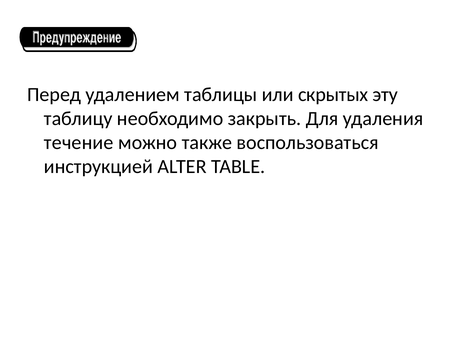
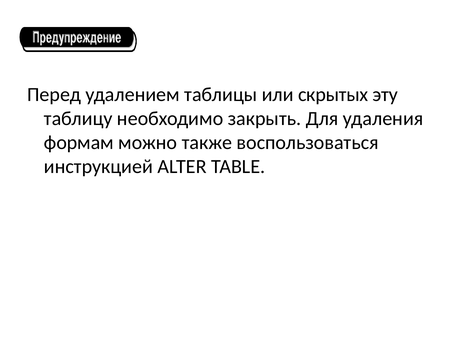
течение: течение -> формам (79, 143)
